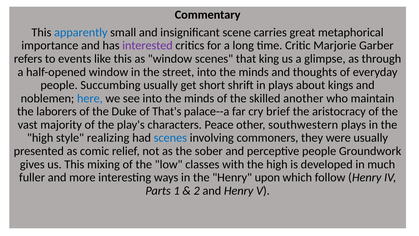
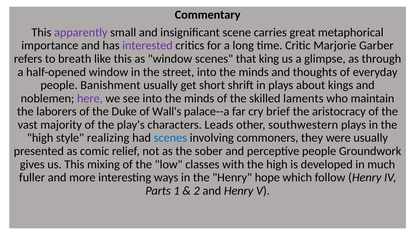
apparently colour: blue -> purple (81, 32)
events: events -> breath (75, 59)
Succumbing: Succumbing -> Banishment (110, 85)
here colour: blue -> purple (90, 98)
another: another -> laments (303, 98)
That's: That's -> Wall's (167, 111)
Peace: Peace -> Leads (219, 125)
upon: upon -> hope (267, 177)
